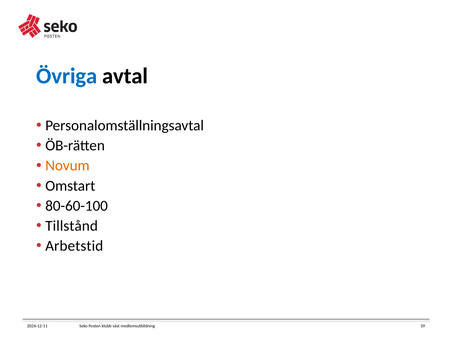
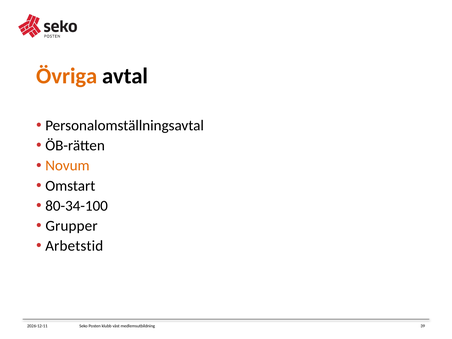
Övriga colour: blue -> orange (67, 76)
80-60-100: 80-60-100 -> 80-34-100 (77, 206)
Tillstånd: Tillstånd -> Grupper (72, 226)
